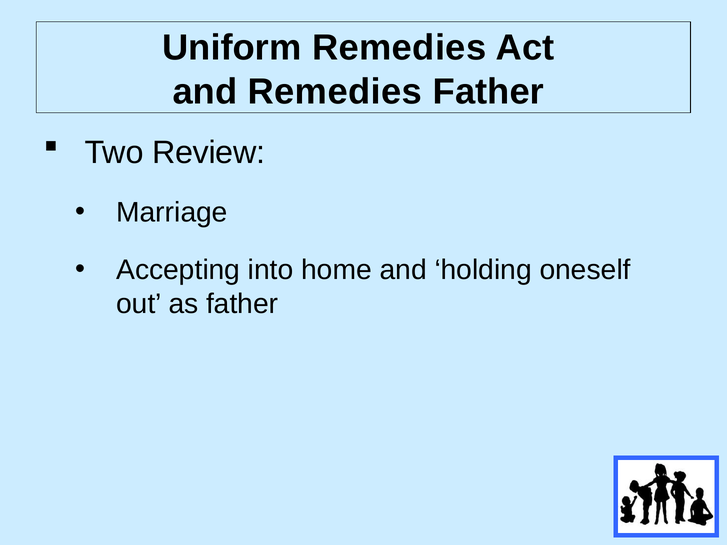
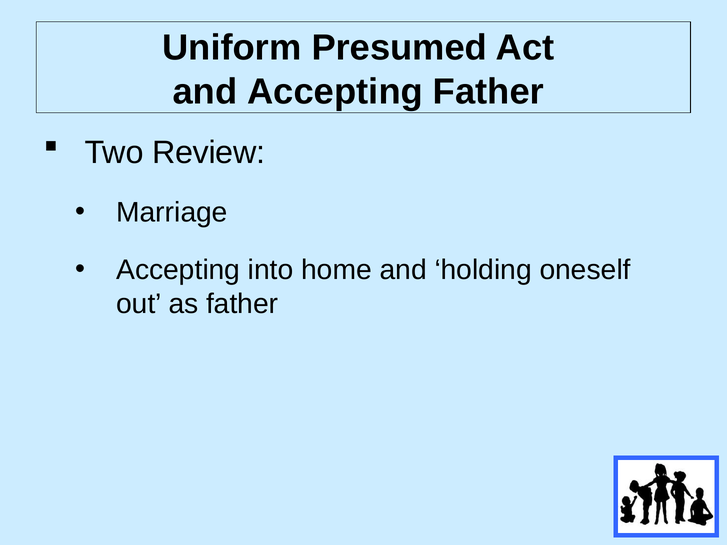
Uniform Remedies: Remedies -> Presumed (399, 48)
and Remedies: Remedies -> Accepting (335, 92)
